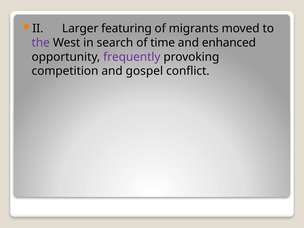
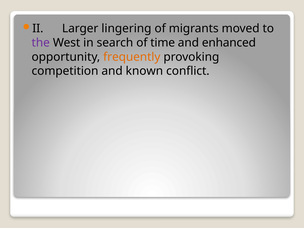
featuring: featuring -> lingering (126, 29)
frequently colour: purple -> orange (132, 57)
gospel: gospel -> known (144, 71)
